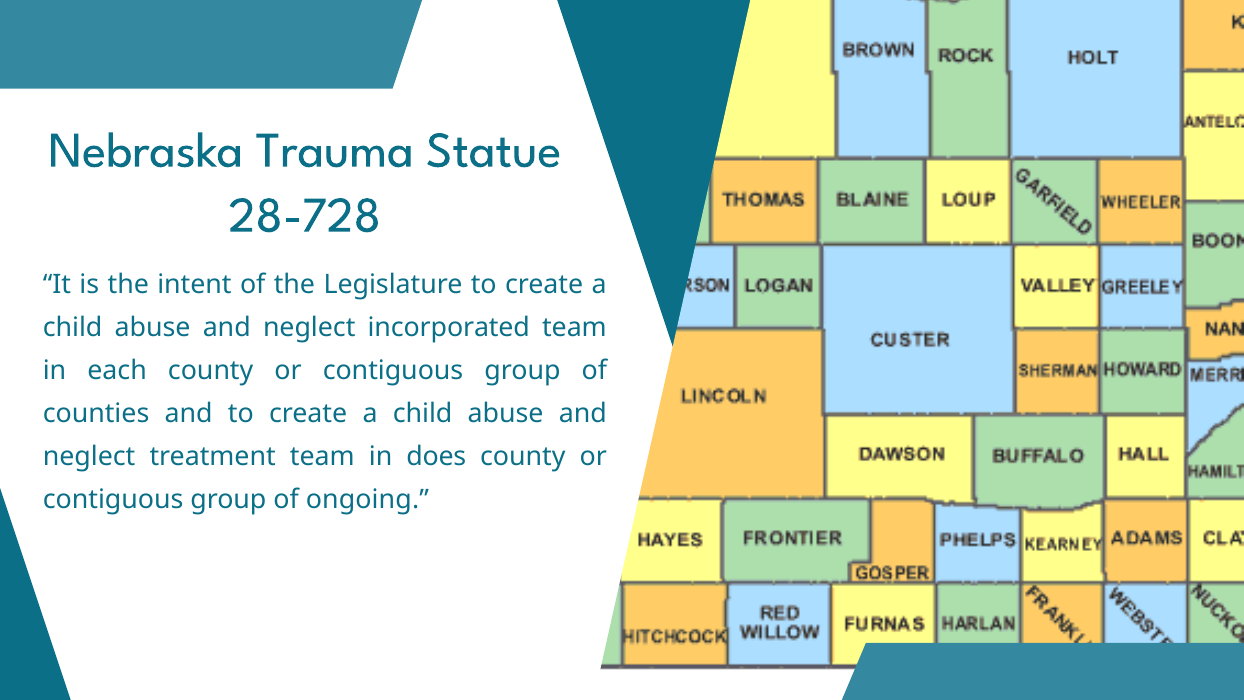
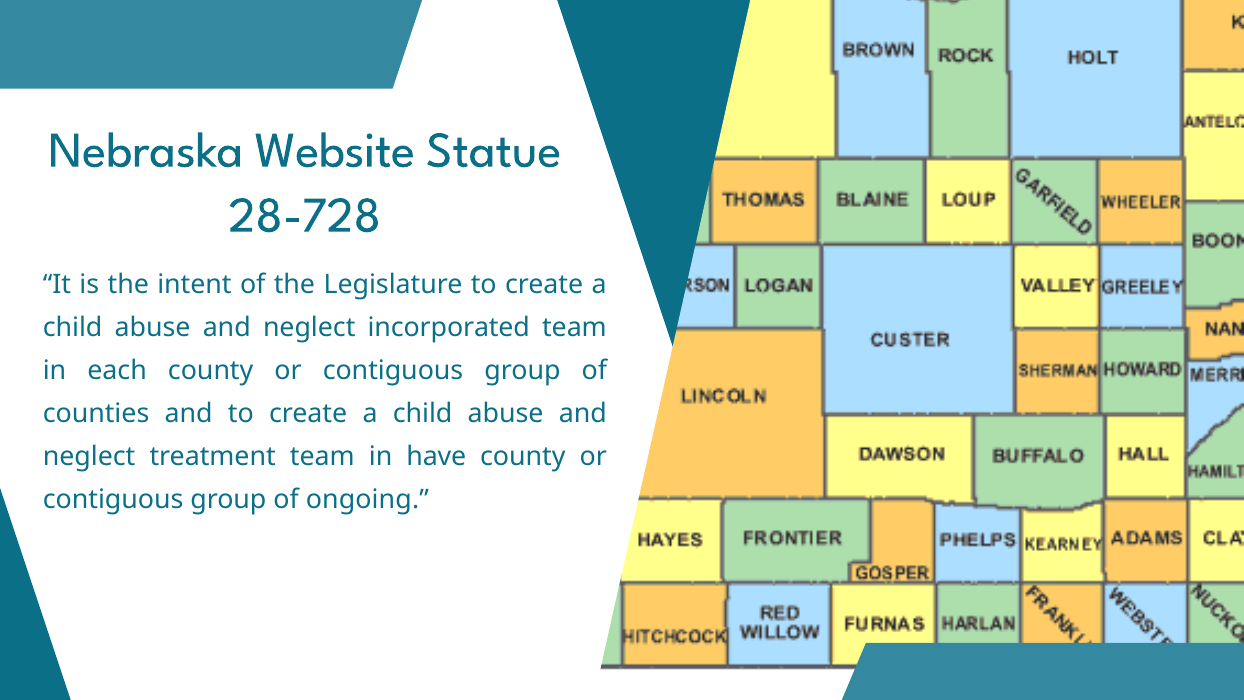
Trauma: Trauma -> Website (335, 150)
does: does -> have (436, 456)
